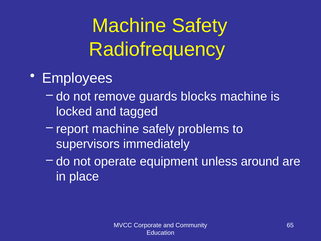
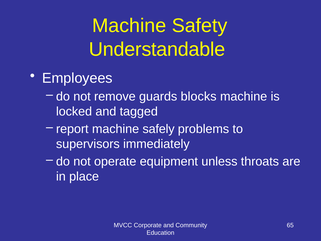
Radiofrequency: Radiofrequency -> Understandable (157, 49)
around: around -> throats (260, 161)
